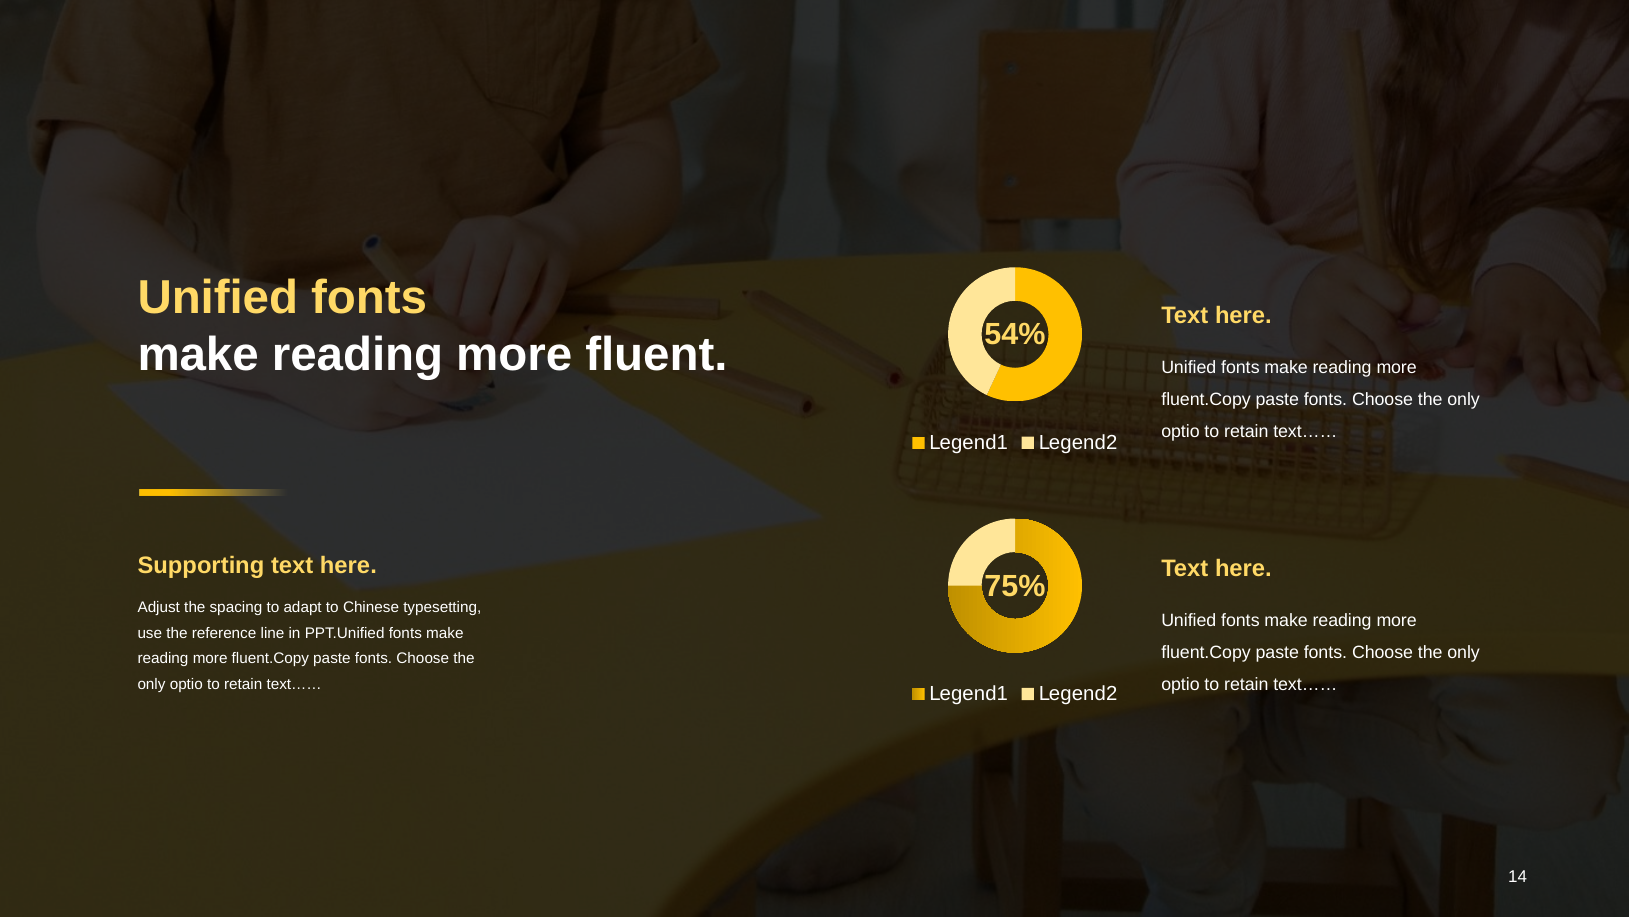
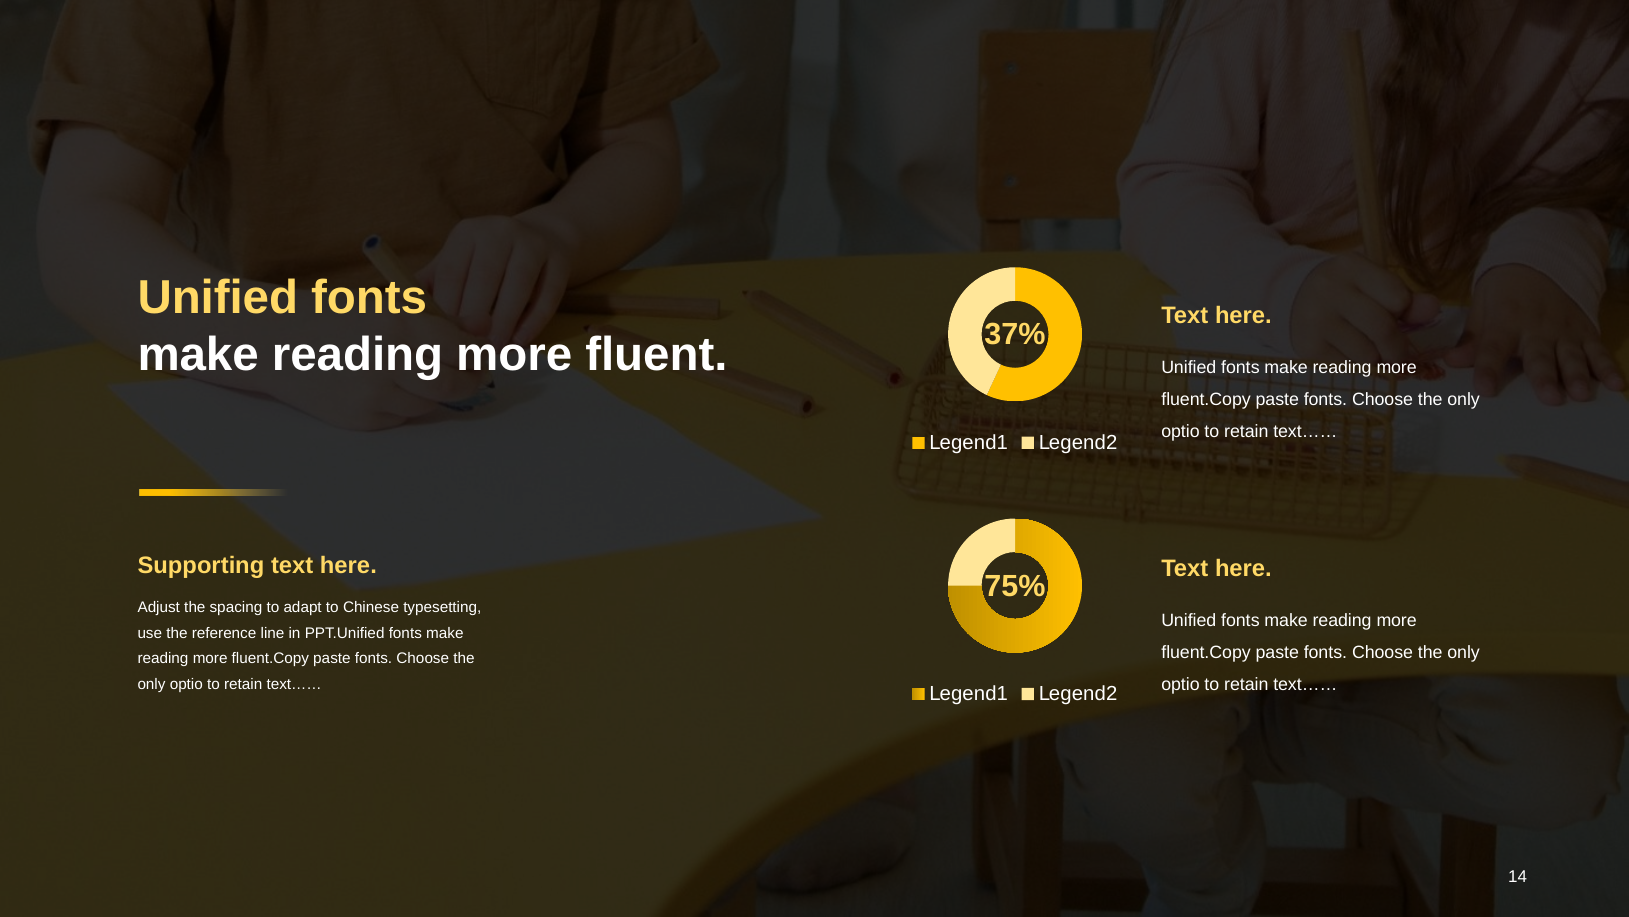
54%: 54% -> 37% (1015, 334)
